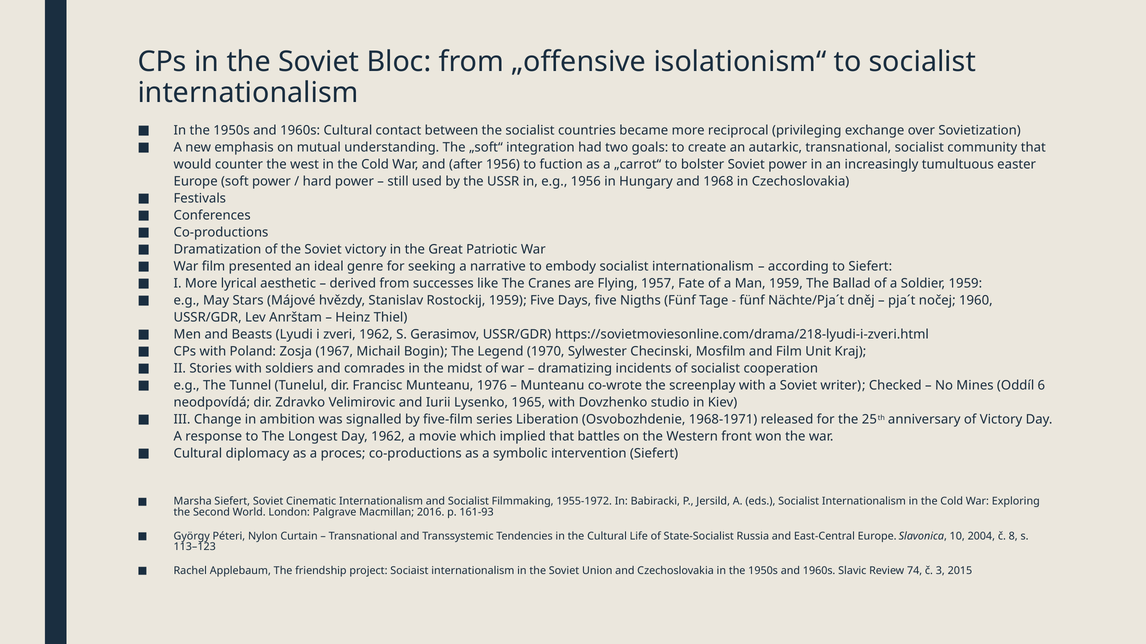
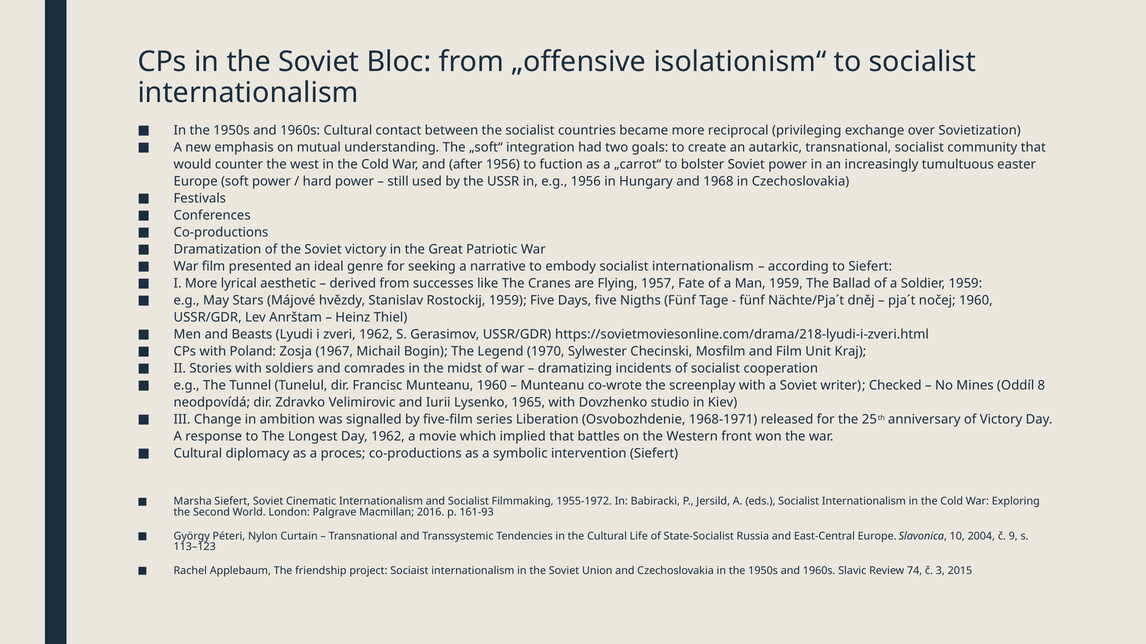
Munteanu 1976: 1976 -> 1960 (492, 386)
6: 6 -> 8 (1041, 386)
8: 8 -> 9 (1013, 537)
